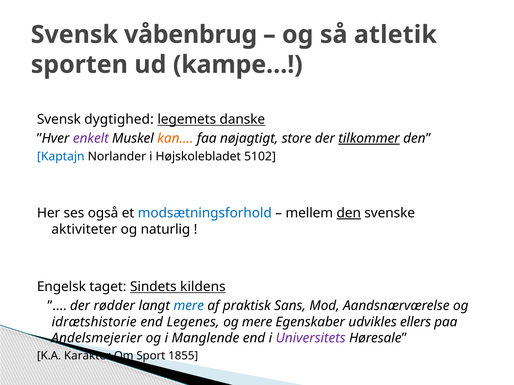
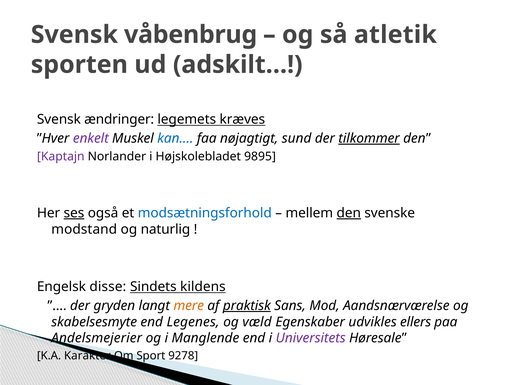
kampe…: kampe… -> adskilt… (238, 65)
dygtighed: dygtighed -> ændringer (119, 119)
danske: danske -> kræves (242, 119)
kan… colour: orange -> blue (175, 138)
store: store -> sund (297, 138)
Kaptajn colour: blue -> purple (61, 157)
5102: 5102 -> 9895 (260, 157)
ses underline: none -> present (74, 213)
aktiviteter: aktiviteter -> modstand (84, 230)
taget: taget -> disse (108, 287)
rødder: rødder -> gryden (114, 306)
mere colour: blue -> orange (189, 306)
praktisk underline: none -> present (247, 306)
idrætshistorie: idrætshistorie -> skabelsesmyte (94, 322)
og mere: mere -> væld (257, 322)
1855: 1855 -> 9278 (183, 356)
